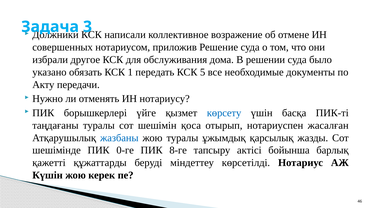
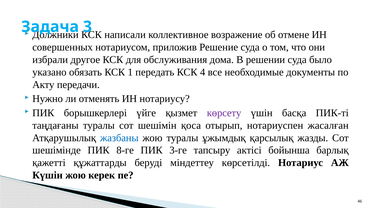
5: 5 -> 4 (203, 72)
көрсету colour: blue -> purple (224, 113)
0-ге: 0-ге -> 8-ге (125, 150)
8-ге: 8-ге -> 3-ге (178, 150)
